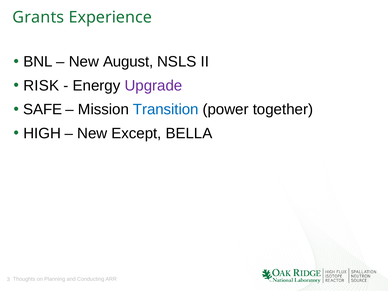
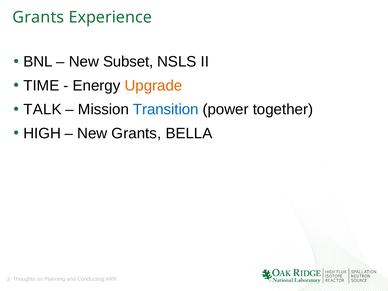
August: August -> Subset (128, 62)
RISK: RISK -> TIME (41, 86)
Upgrade colour: purple -> orange (153, 86)
SAFE: SAFE -> TALK (43, 109)
New Except: Except -> Grants (136, 133)
